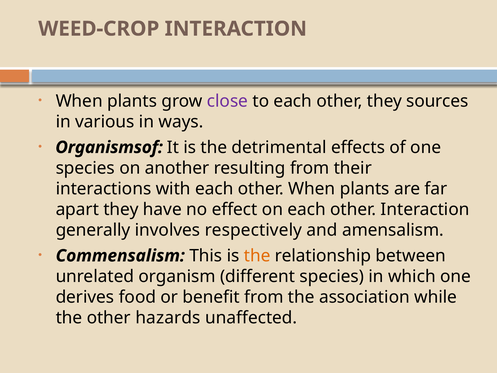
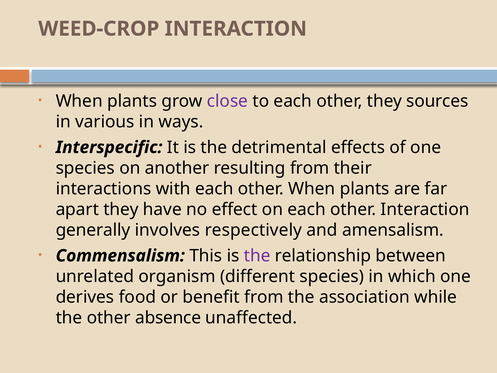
Organismsof: Organismsof -> Interspecific (109, 147)
the colour: orange -> purple (257, 256)
hazards: hazards -> absence (168, 318)
